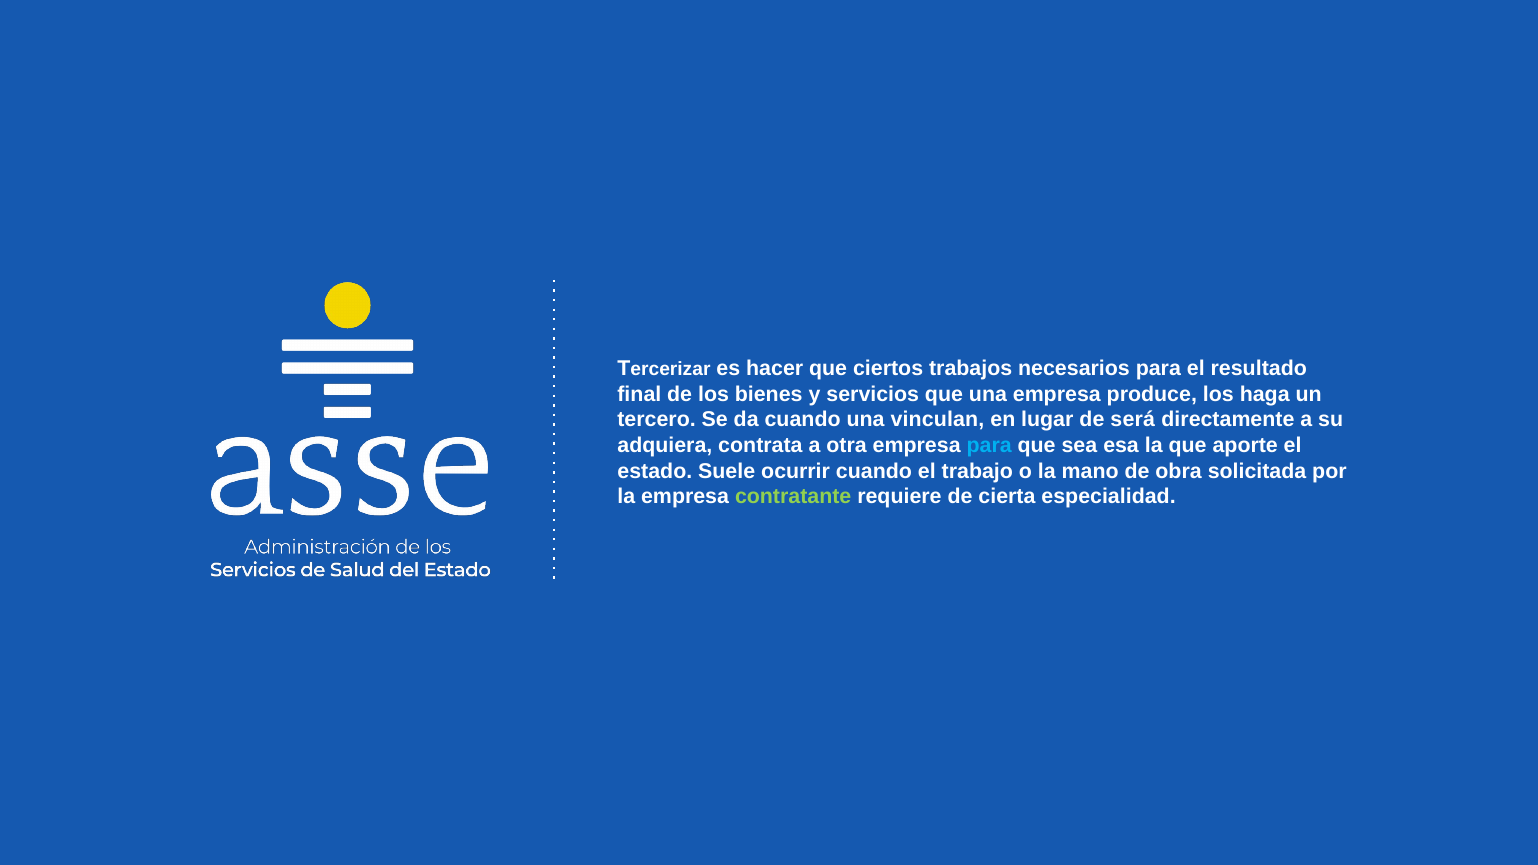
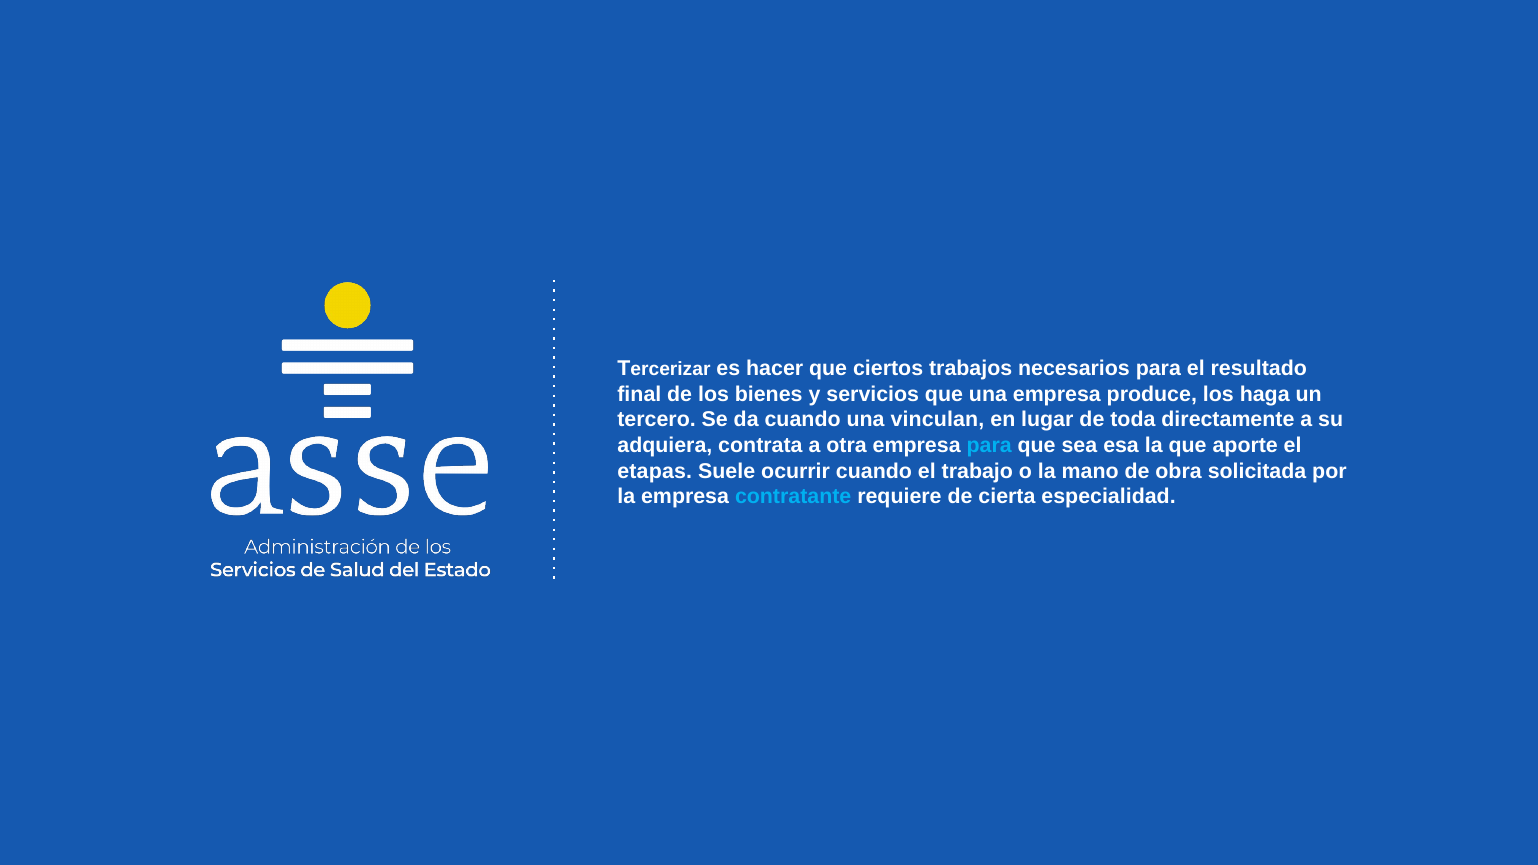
será: será -> toda (1133, 420)
estado: estado -> etapas (655, 471)
contratante colour: light green -> light blue (793, 497)
